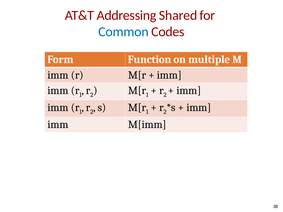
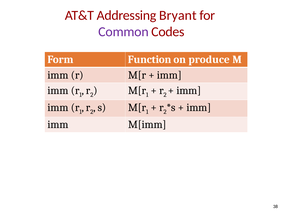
Shared: Shared -> Bryant (178, 15)
Common colour: blue -> purple (124, 32)
multiple: multiple -> produce (209, 60)
